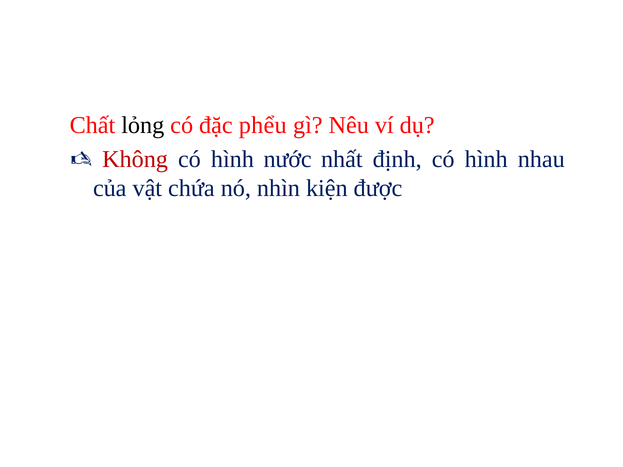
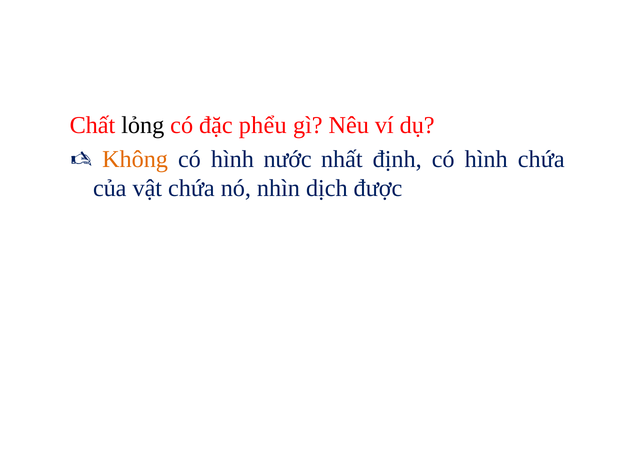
Không colour: red -> orange (135, 159)
hình nhau: nhau -> chứa (541, 159)
kiện: kiện -> dịch (327, 188)
